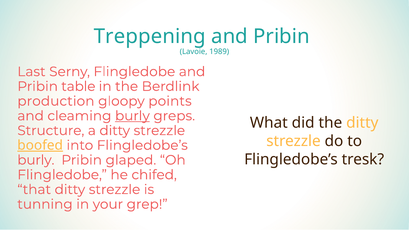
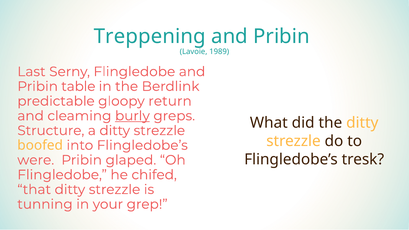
production: production -> predictable (56, 101)
points: points -> return (170, 101)
boofed underline: present -> none (40, 145)
burly: burly -> were (36, 160)
